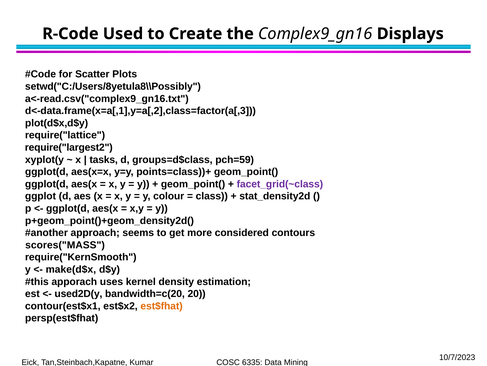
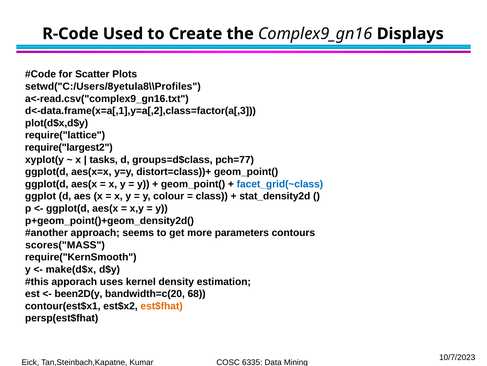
setwd("C:/Users/8yetula8\\Possibly: setwd("C:/Users/8yetula8\\Possibly -> setwd("C:/Users/8yetula8\\Profiles (113, 86)
pch=59: pch=59 -> pch=77 (235, 159)
points=class))+: points=class))+ -> distort=class))+ (174, 172)
facet_grid(~class colour: purple -> blue (280, 184)
considered: considered -> parameters (242, 232)
used2D(y: used2D(y -> been2D(y (78, 293)
20: 20 -> 68 (197, 293)
